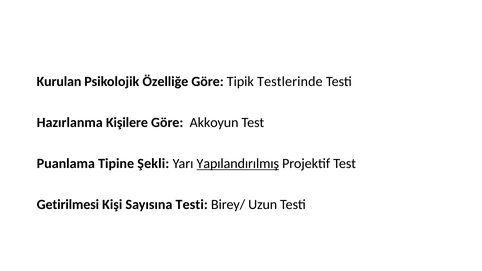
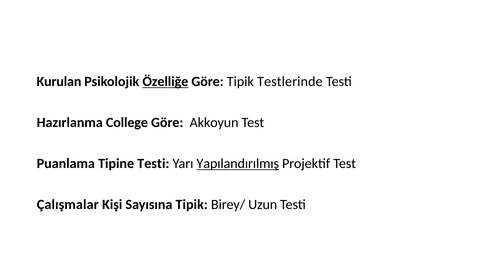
Özelliğe underline: none -> present (165, 82)
Kişilere: Kişilere -> College (127, 123)
Tipine Şekli: Şekli -> Testi (153, 164)
Getirilmesi: Getirilmesi -> Çalışmalar (68, 205)
Sayısına Testi: Testi -> Tipik (192, 205)
